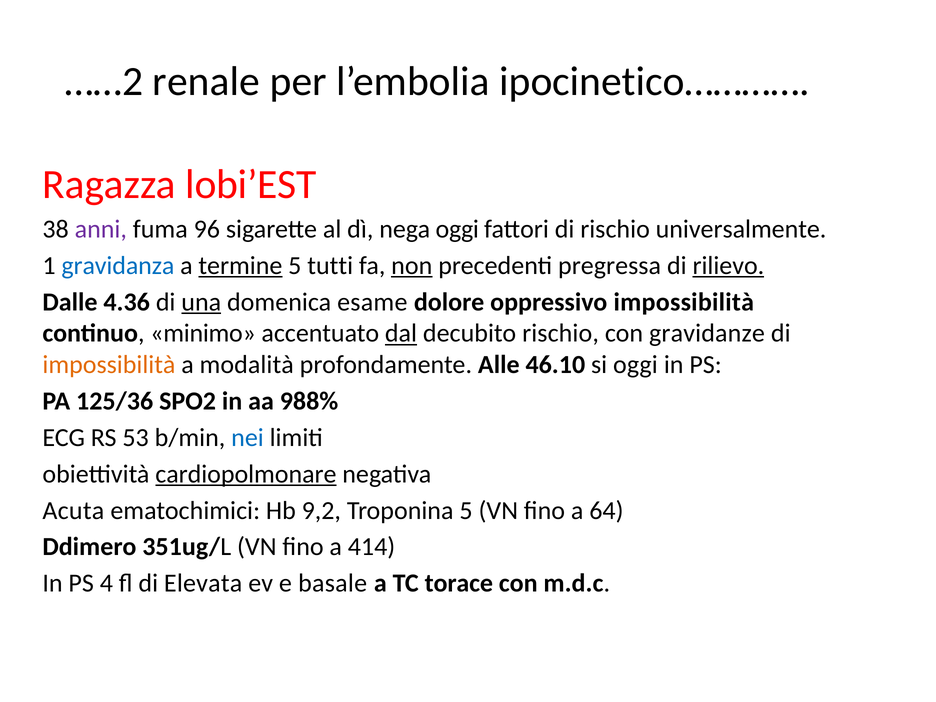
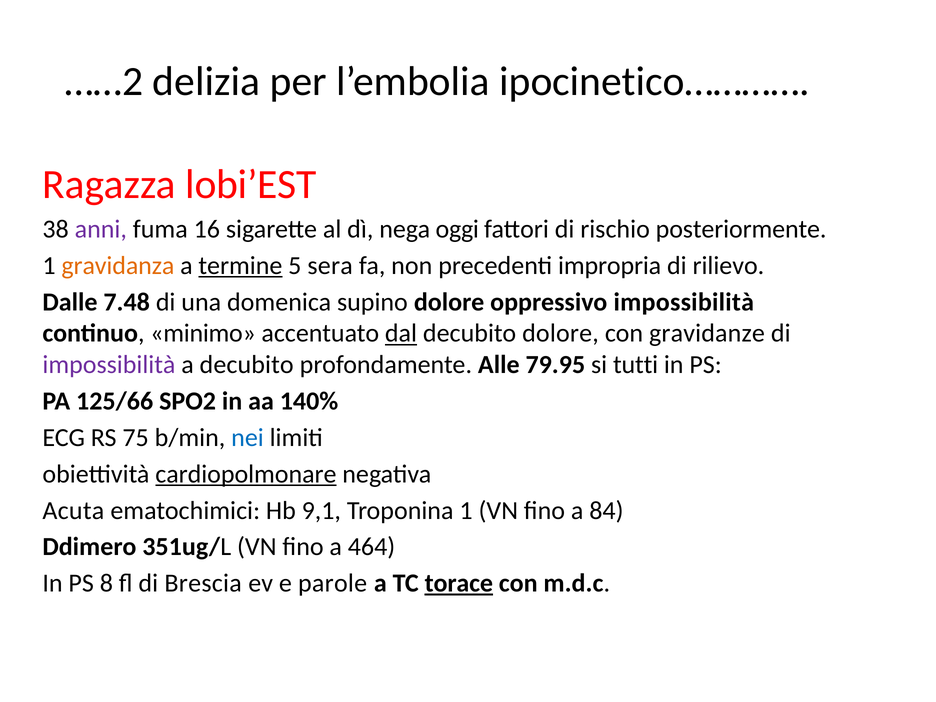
renale: renale -> delizia (206, 81)
96: 96 -> 16 (207, 229)
universalmente: universalmente -> posteriormente (741, 229)
gravidanza colour: blue -> orange (118, 266)
tutti: tutti -> sera (330, 266)
non underline: present -> none (412, 266)
pregressa: pregressa -> impropria (610, 266)
rilievo underline: present -> none (728, 266)
4.36: 4.36 -> 7.48 (127, 302)
una underline: present -> none (201, 302)
esame: esame -> supino (372, 302)
decubito rischio: rischio -> dolore (560, 333)
impossibilità colour: orange -> purple (109, 365)
a modalità: modalità -> decubito (247, 365)
46.10: 46.10 -> 79.95 (555, 365)
si oggi: oggi -> tutti (636, 365)
125/36: 125/36 -> 125/66 (115, 401)
988%: 988% -> 140% (309, 401)
53: 53 -> 75 (136, 438)
9,2: 9,2 -> 9,1 (321, 510)
Troponina 5: 5 -> 1 (466, 510)
64: 64 -> 84 (606, 510)
414: 414 -> 464 (372, 547)
4: 4 -> 8 (106, 583)
Elevata: Elevata -> Brescia (203, 583)
basale: basale -> parole (333, 583)
torace underline: none -> present (459, 583)
